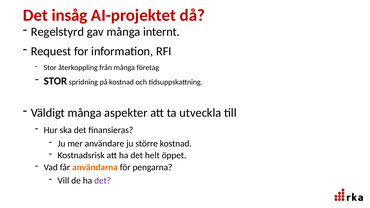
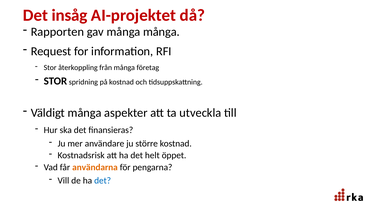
Regelstyrd: Regelstyrd -> Rapporten (57, 32)
många internt: internt -> många (161, 32)
det colour: purple -> blue (103, 181)
